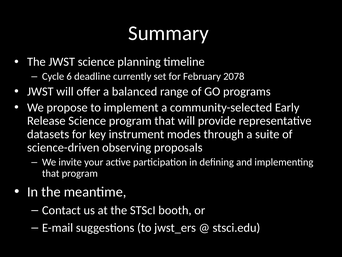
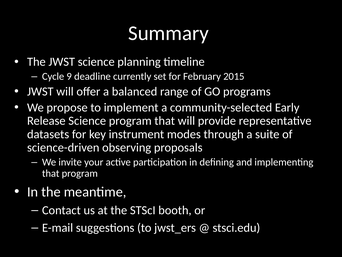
6: 6 -> 9 (69, 76)
2078: 2078 -> 2015 (234, 76)
